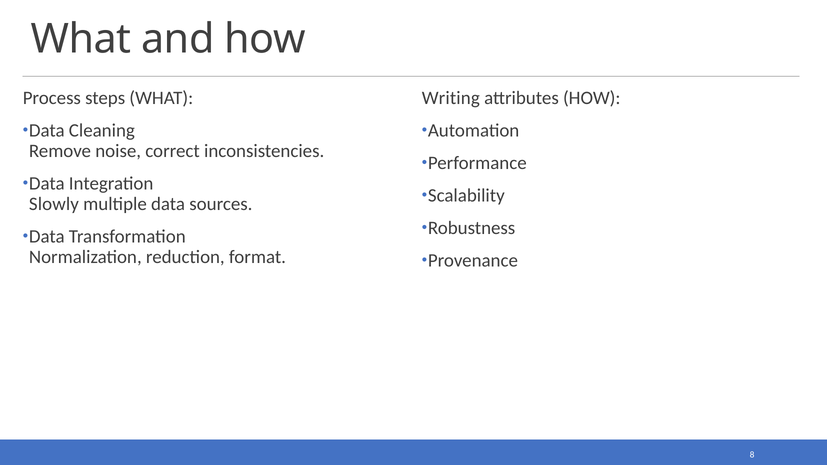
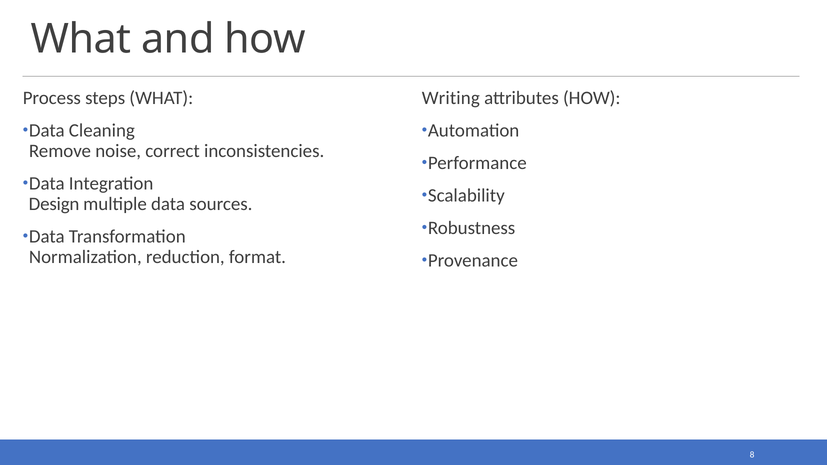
Slowly: Slowly -> Design (54, 204)
